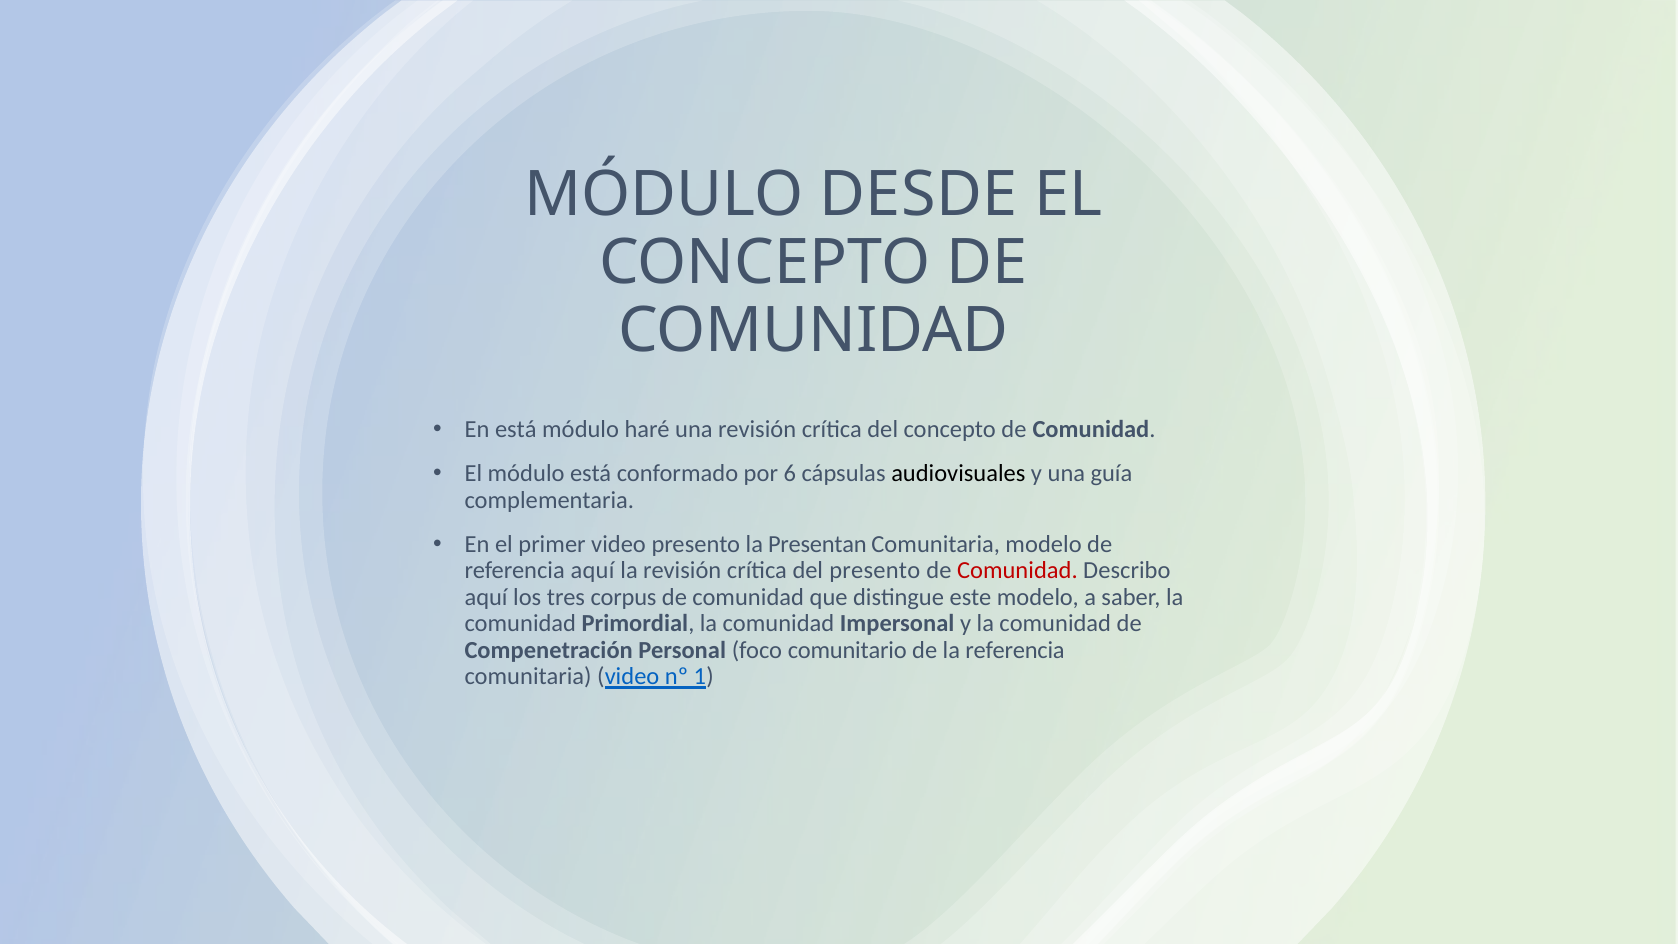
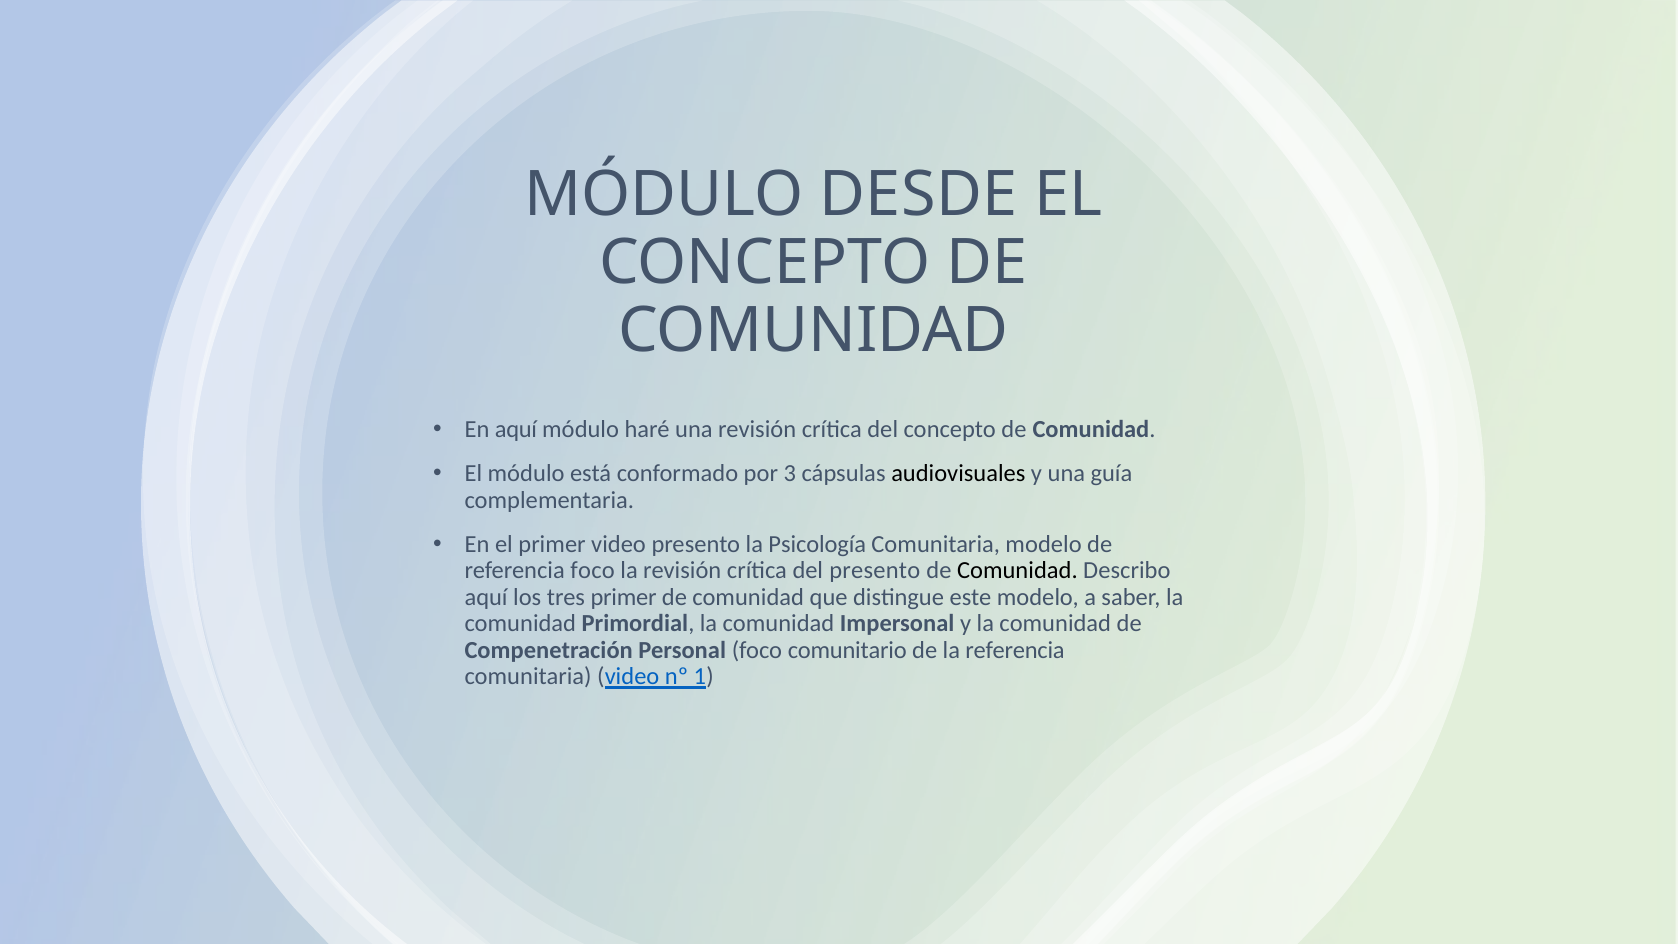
En está: está -> aquí (516, 429)
6: 6 -> 3 (790, 473)
Presentan: Presentan -> Psicología (817, 544)
referencia aquí: aquí -> foco (593, 570)
Comunidad colour: red -> black (1017, 570)
tres corpus: corpus -> primer (624, 597)
